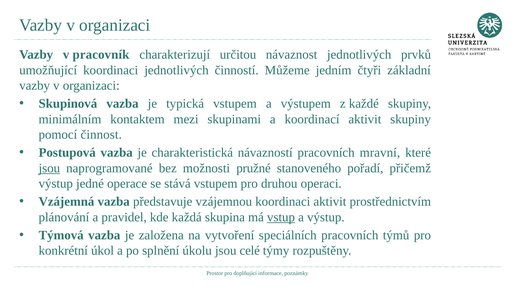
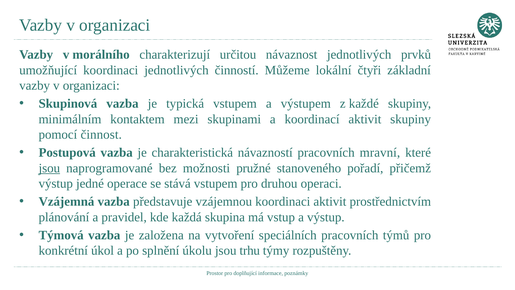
pracovník: pracovník -> morálního (101, 55)
jedním: jedním -> lokální (334, 70)
vstup underline: present -> none (281, 217)
celé: celé -> trhu (250, 250)
